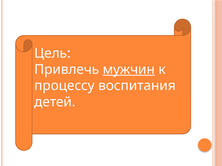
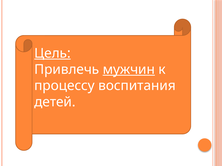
Цель underline: none -> present (52, 53)
